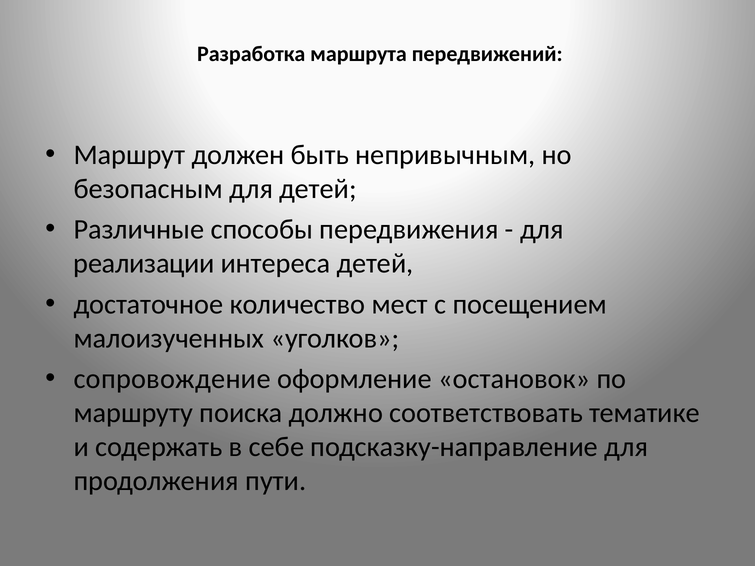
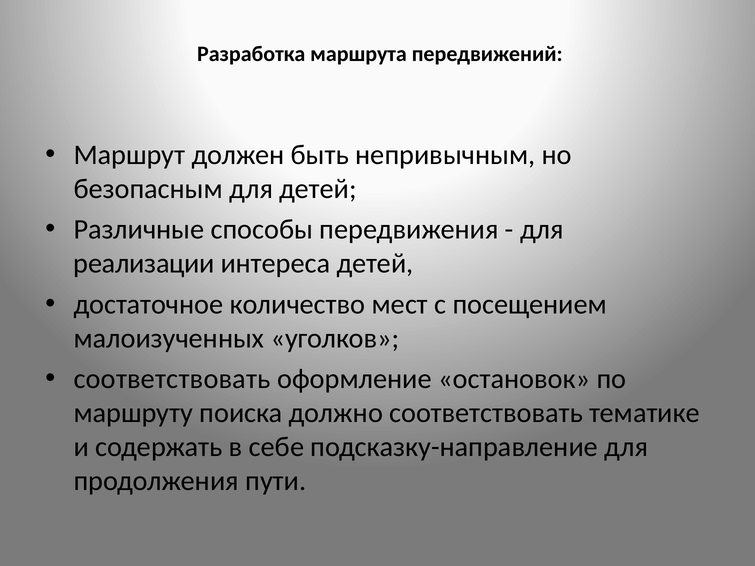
сопровождение: сопровождение -> соответствовать (172, 379)
